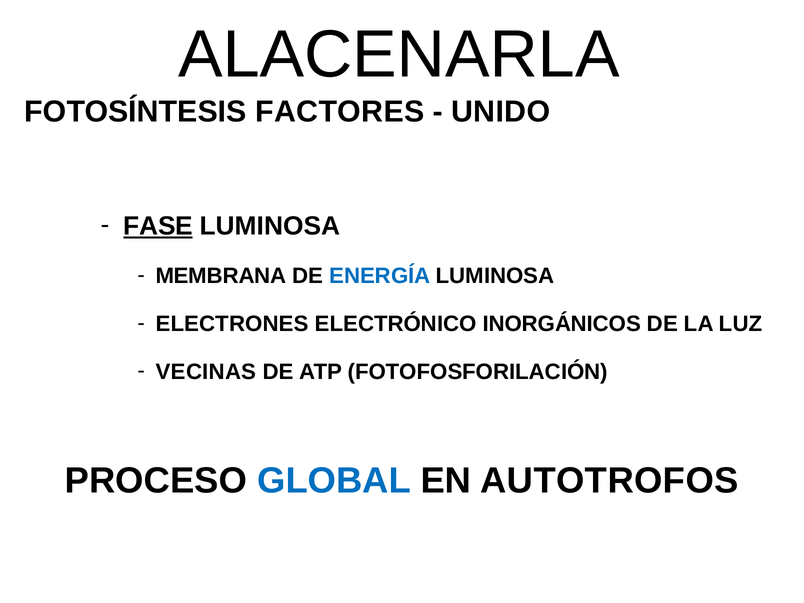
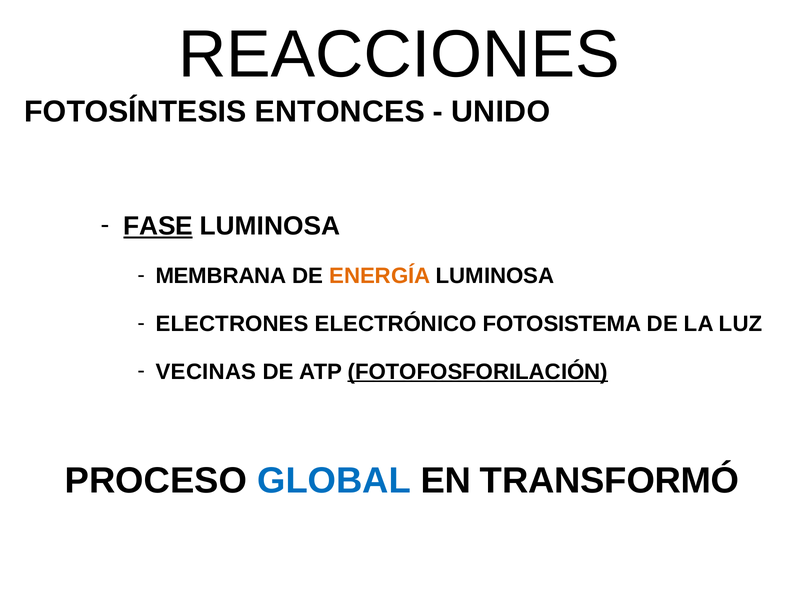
ALACENARLA: ALACENARLA -> REACCIONES (399, 54)
FACTORES: FACTORES -> ENTONCES (340, 112)
ENERGÍA colour: blue -> orange (380, 276)
INORGÁNICOS: INORGÁNICOS -> FOTOSISTEMA (562, 324)
FOTOFOSFORILACIÓN underline: none -> present (478, 372)
AUTOTROFOS: AUTOTROFOS -> TRANSFORMÓ (610, 481)
